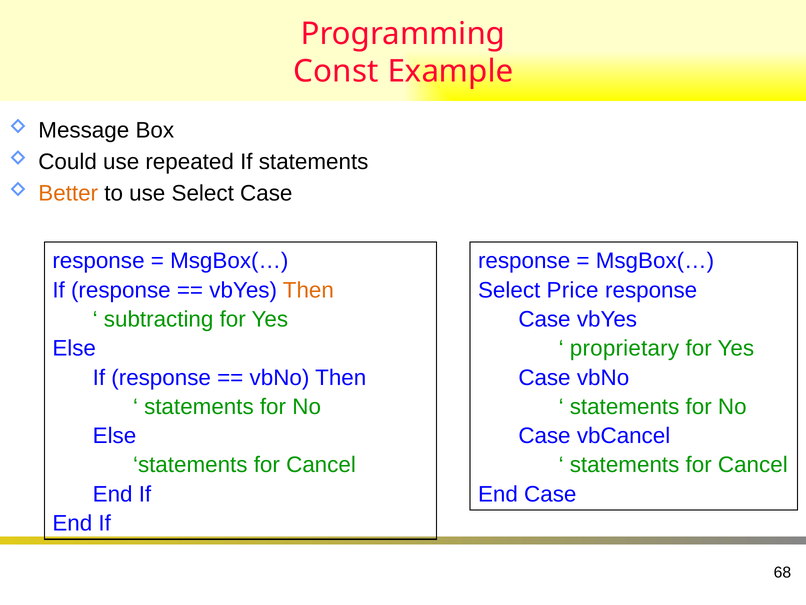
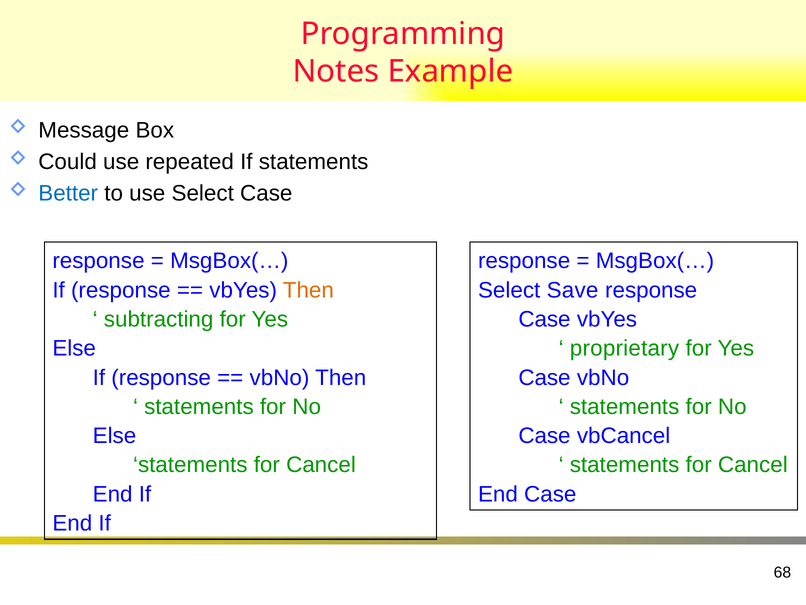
Const: Const -> Notes (336, 71)
Better colour: orange -> blue (68, 193)
Price: Price -> Save (573, 290)
